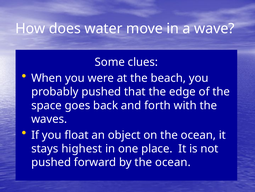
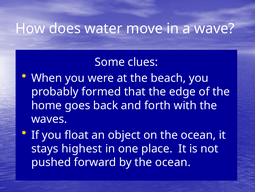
probably pushed: pushed -> formed (101, 91)
space: space -> home (47, 105)
